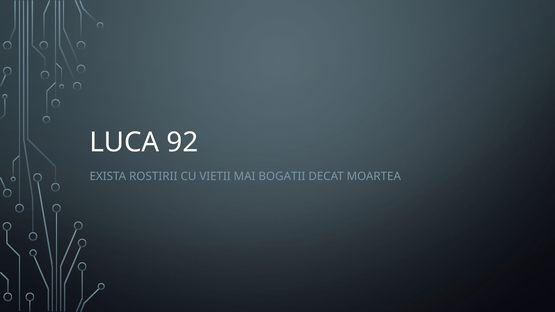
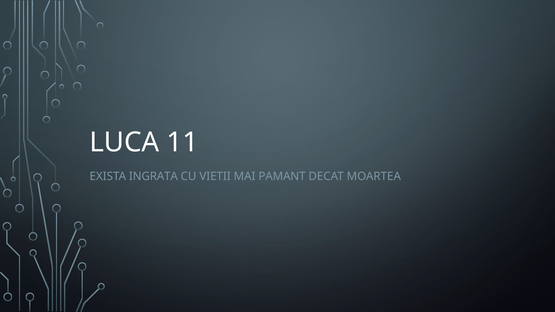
92: 92 -> 11 (182, 143)
ROSTIRII: ROSTIRII -> INGRATA (153, 177)
BOGATII: BOGATII -> PAMANT (282, 177)
